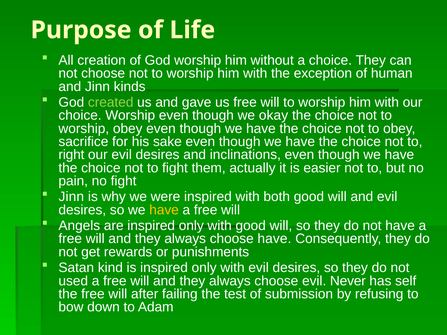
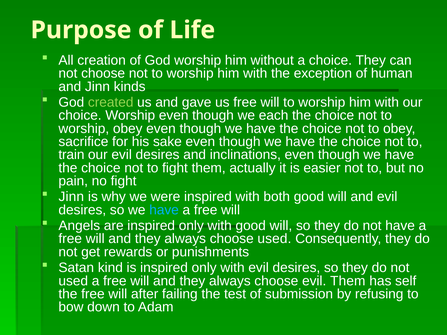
okay: okay -> each (274, 116)
right: right -> train (71, 155)
have colour: yellow -> light blue (164, 210)
choose have: have -> used (274, 239)
evil Never: Never -> Them (348, 281)
